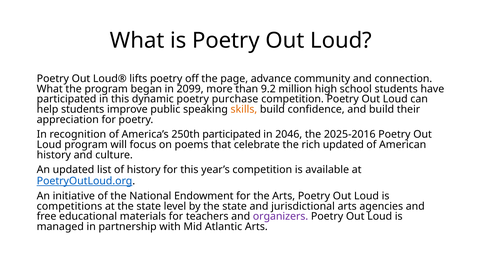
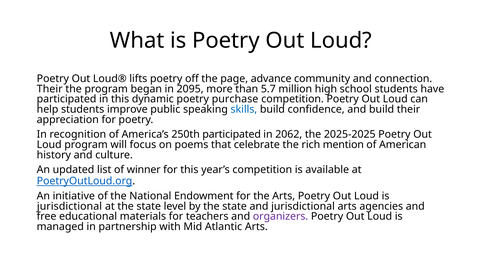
What: What -> Their (50, 89)
2099: 2099 -> 2095 (190, 89)
9.2: 9.2 -> 5.7 (268, 89)
skills colour: orange -> blue (244, 109)
2046: 2046 -> 2062 (289, 134)
2025-2016: 2025-2016 -> 2025-2025 (350, 134)
rich updated: updated -> mention (343, 145)
of history: history -> winner (144, 170)
competitions: competitions -> jurisdictional (69, 206)
